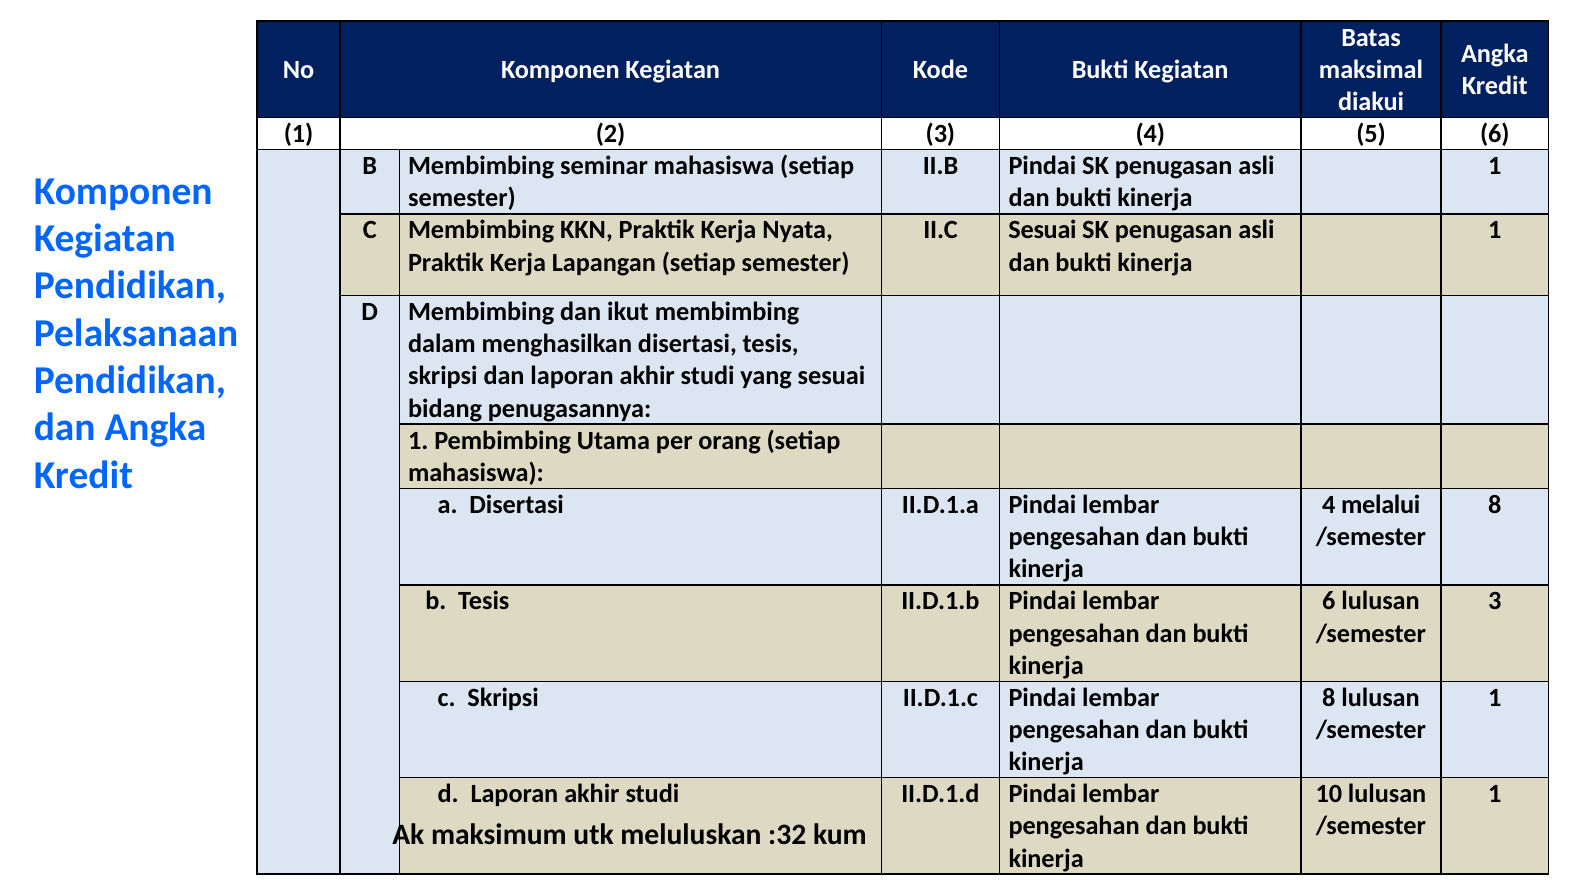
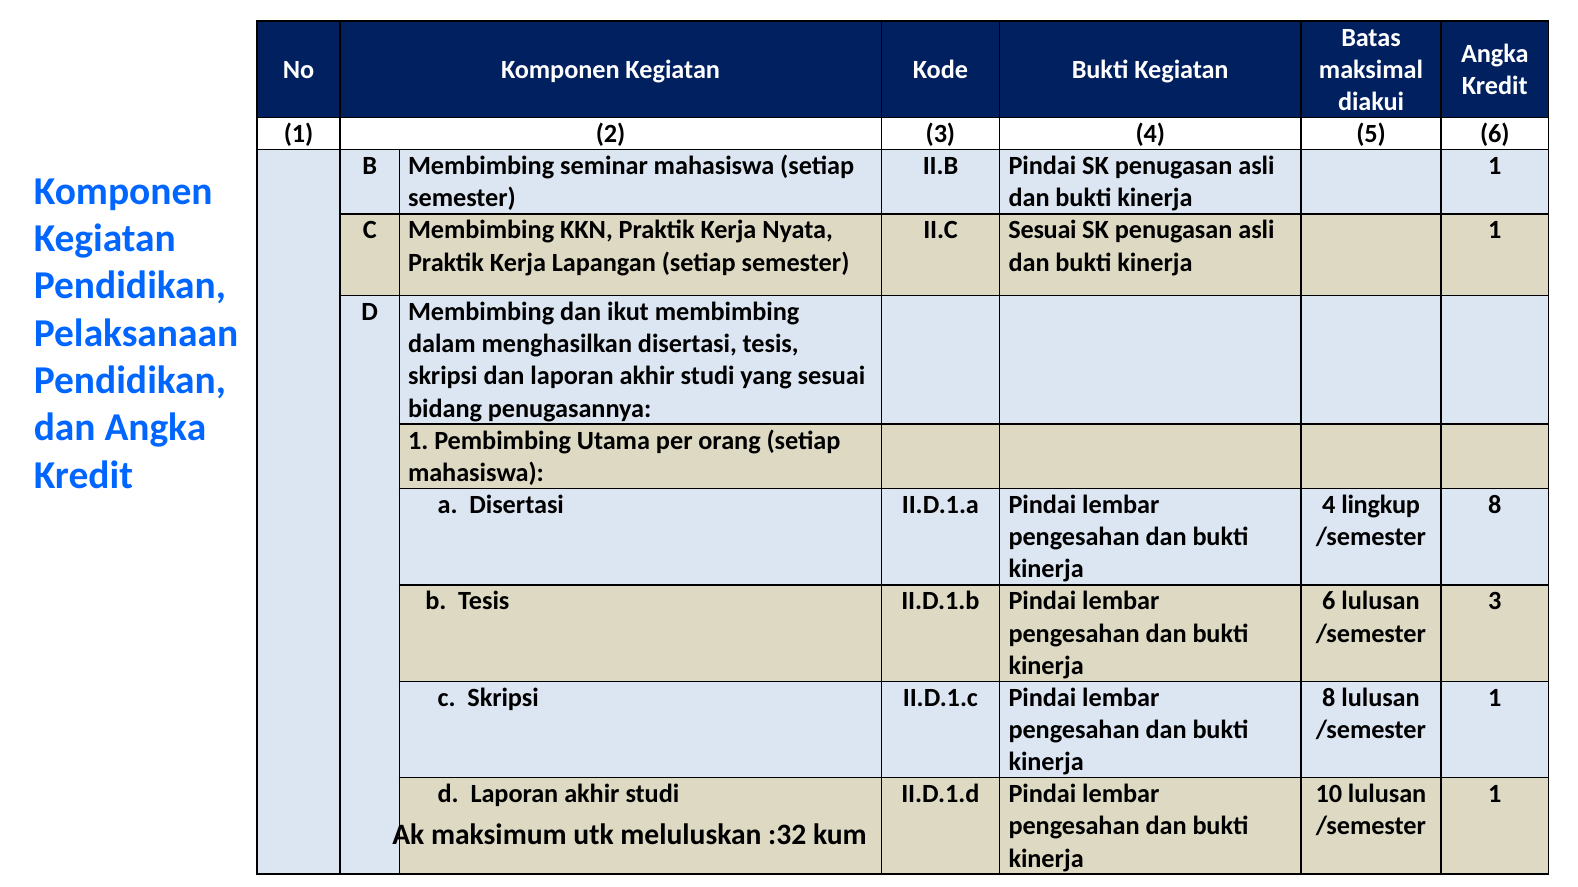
melalui: melalui -> lingkup (1381, 505)
